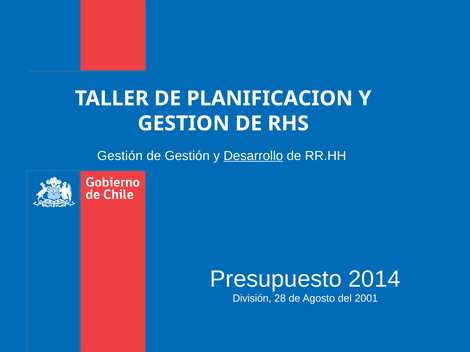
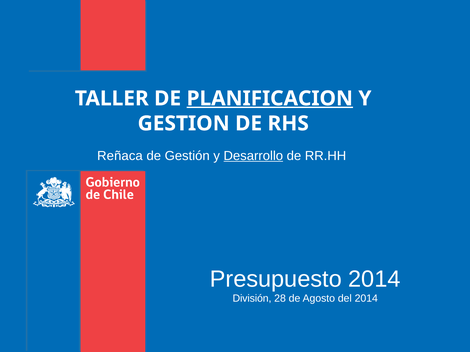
PLANIFICACION underline: none -> present (270, 99)
Gestión: Gestión -> Reñaca (120, 156)
del 2001: 2001 -> 2014 (366, 299)
